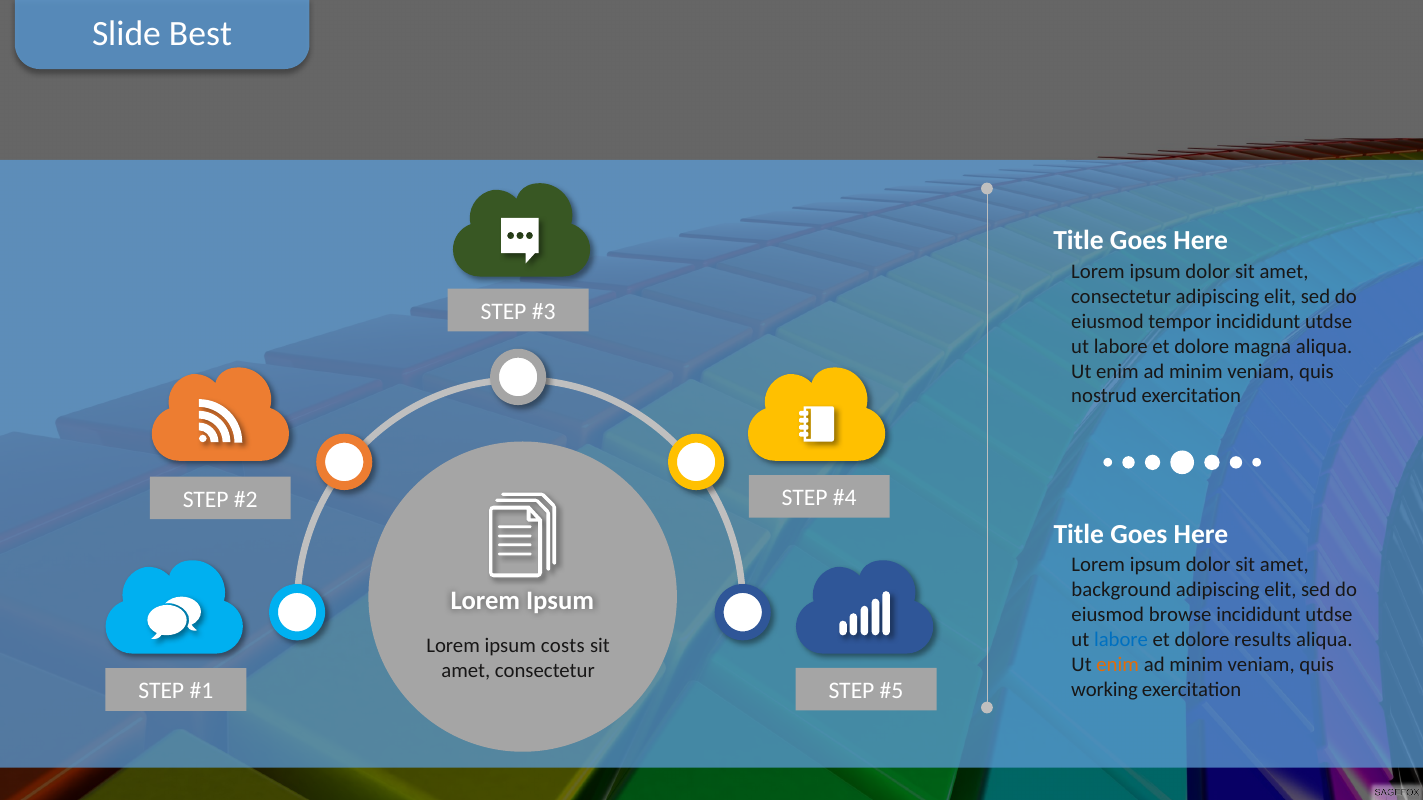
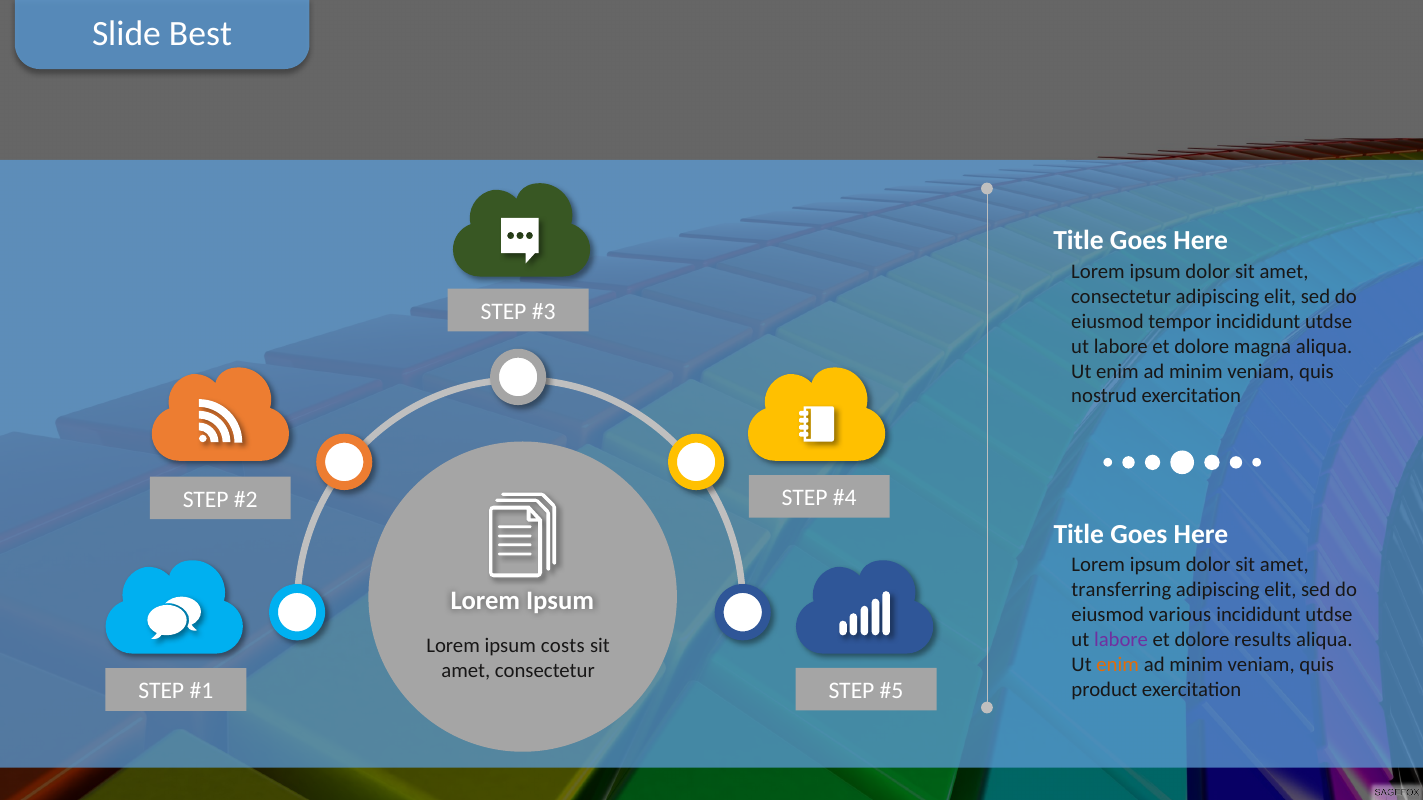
background: background -> transferring (1121, 590)
browse: browse -> various (1180, 615)
labore colour: blue -> purple (1121, 640)
working: working -> product (1104, 690)
